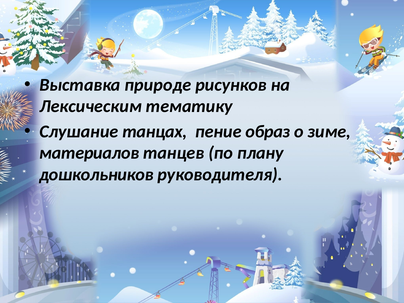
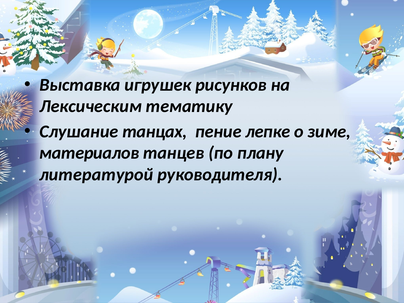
природе: природе -> игрушек (158, 85)
образ: образ -> лепке (268, 131)
дошкольников: дошкольников -> литературой (96, 175)
